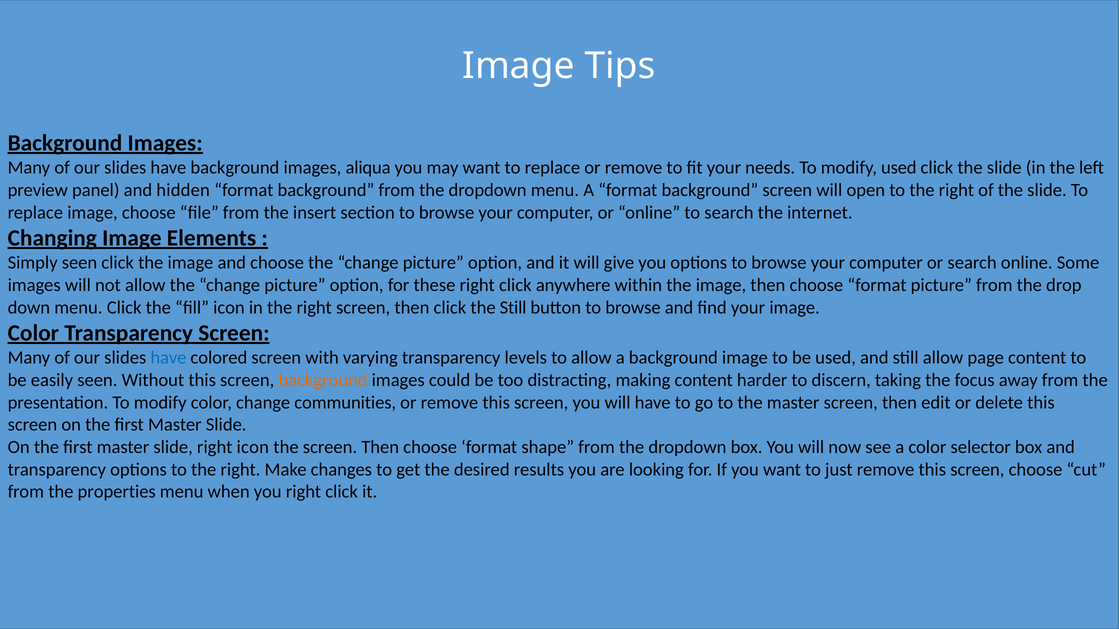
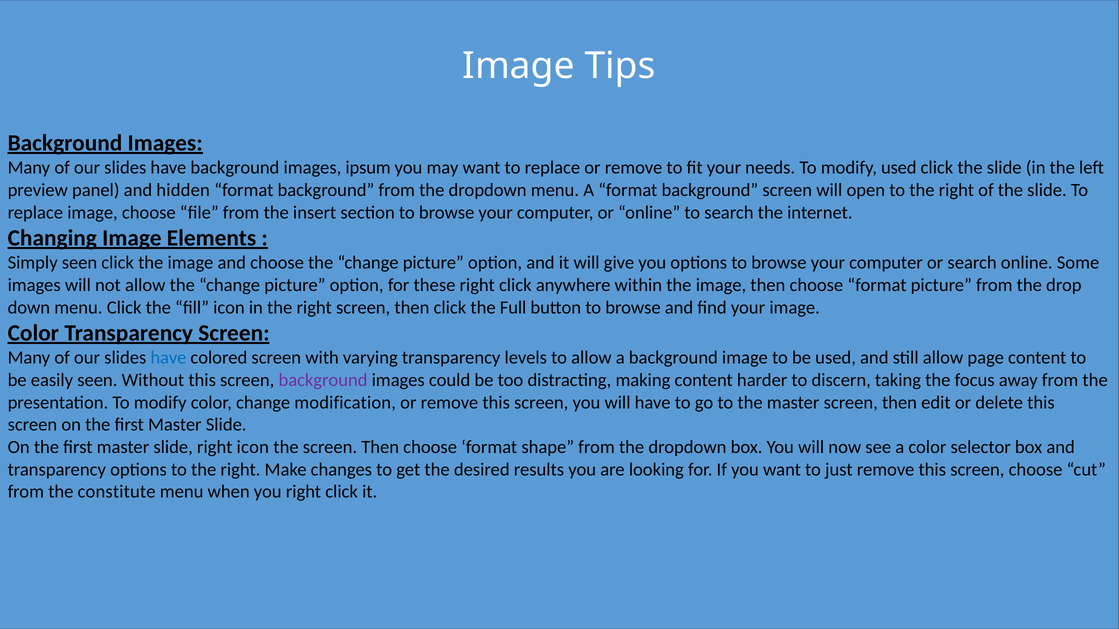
aliqua: aliqua -> ipsum (368, 168)
the Still: Still -> Full (513, 308)
background colour: orange -> purple (323, 380)
communities: communities -> modification (345, 403)
properties: properties -> constitute (117, 492)
